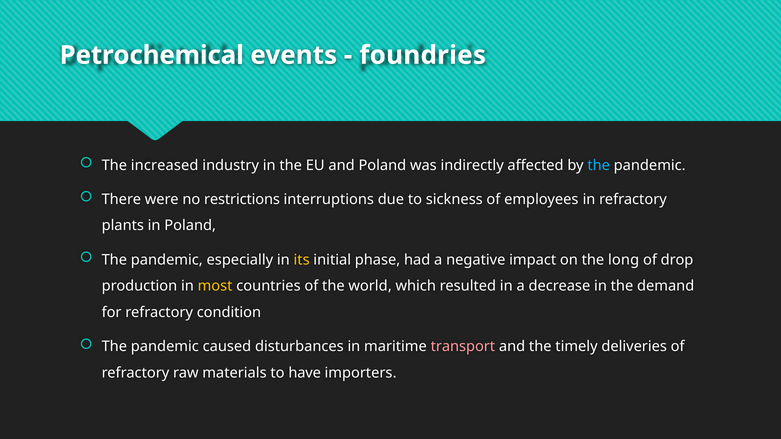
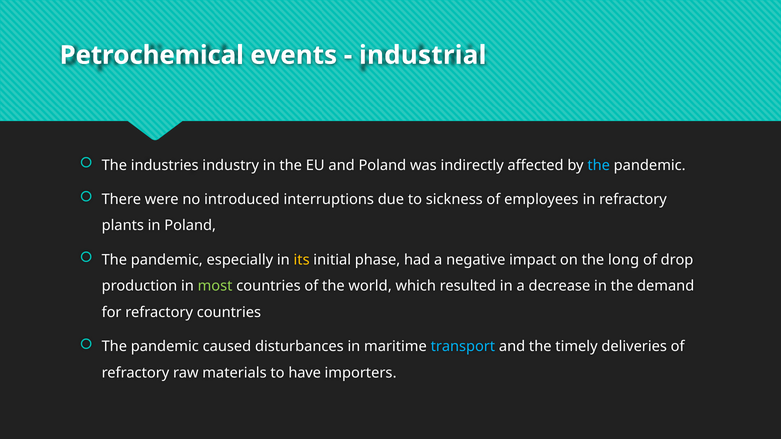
foundries: foundries -> industrial (423, 55)
increased: increased -> industries (165, 165)
restrictions: restrictions -> introduced (242, 199)
most colour: yellow -> light green (215, 286)
refractory condition: condition -> countries (229, 313)
transport colour: pink -> light blue (463, 347)
